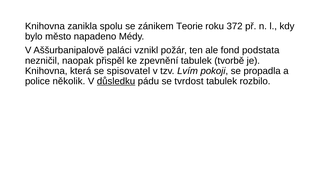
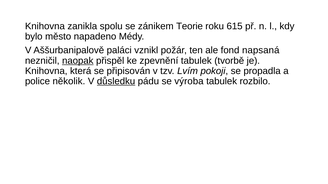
372: 372 -> 615 (235, 26)
podstata: podstata -> napsaná (261, 50)
naopak underline: none -> present (78, 61)
spisovatel: spisovatel -> připisován (128, 71)
tvrdost: tvrdost -> výroba (189, 81)
